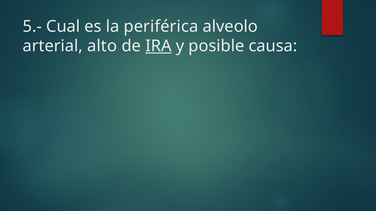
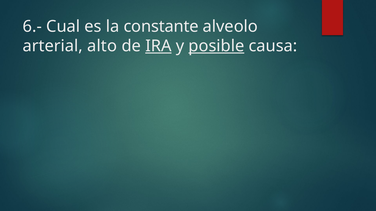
5.-: 5.- -> 6.- (32, 26)
periférica: periférica -> constante (161, 26)
posible underline: none -> present (216, 46)
